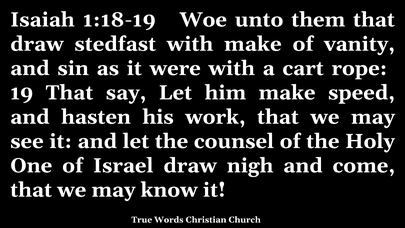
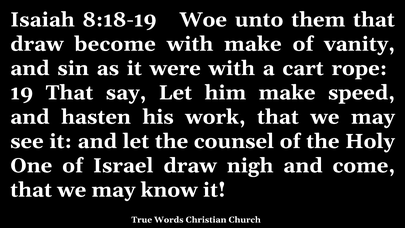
1:18-19: 1:18-19 -> 8:18-19 (119, 20)
stedfast: stedfast -> become (115, 44)
